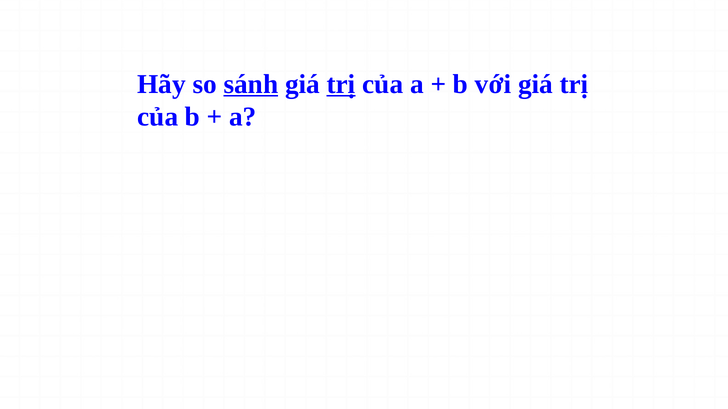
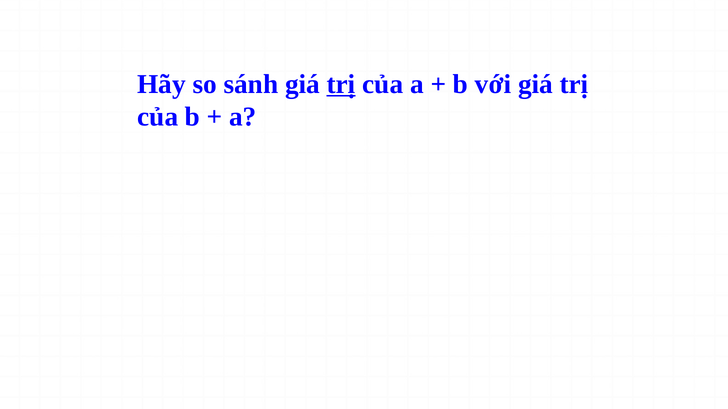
sánh underline: present -> none (251, 84)
